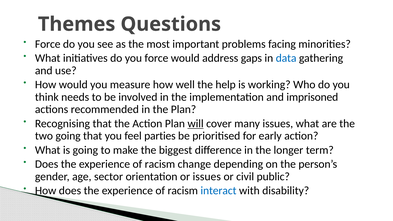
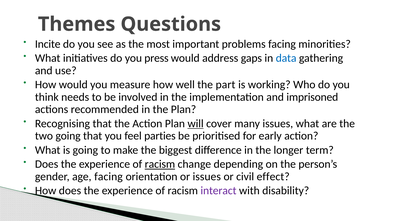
Force: Force -> Incite (48, 44)
you force: force -> press (156, 58)
help: help -> part (226, 85)
racism underline: none -> present (160, 164)
age sector: sector -> facing (109, 177)
public: public -> effect (273, 177)
interact colour: blue -> purple (219, 191)
